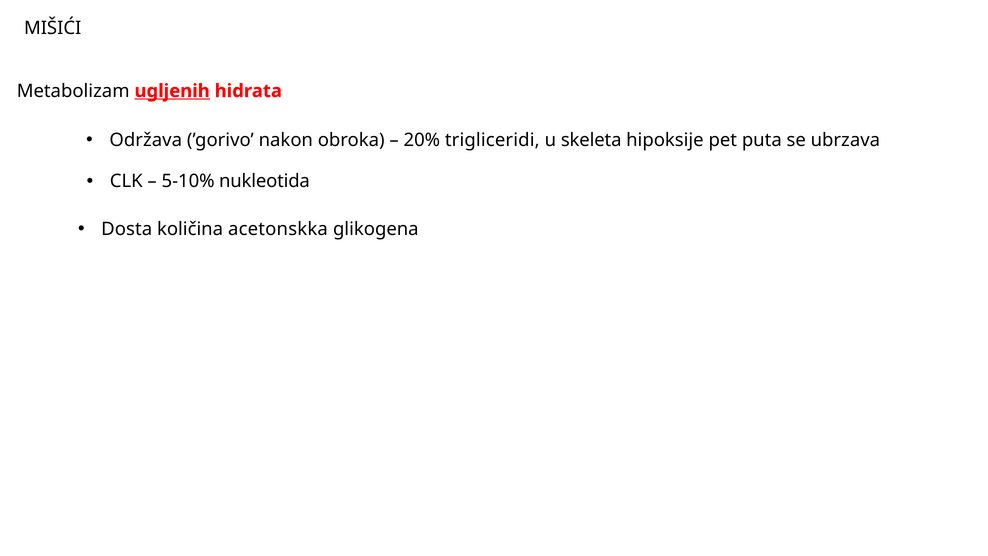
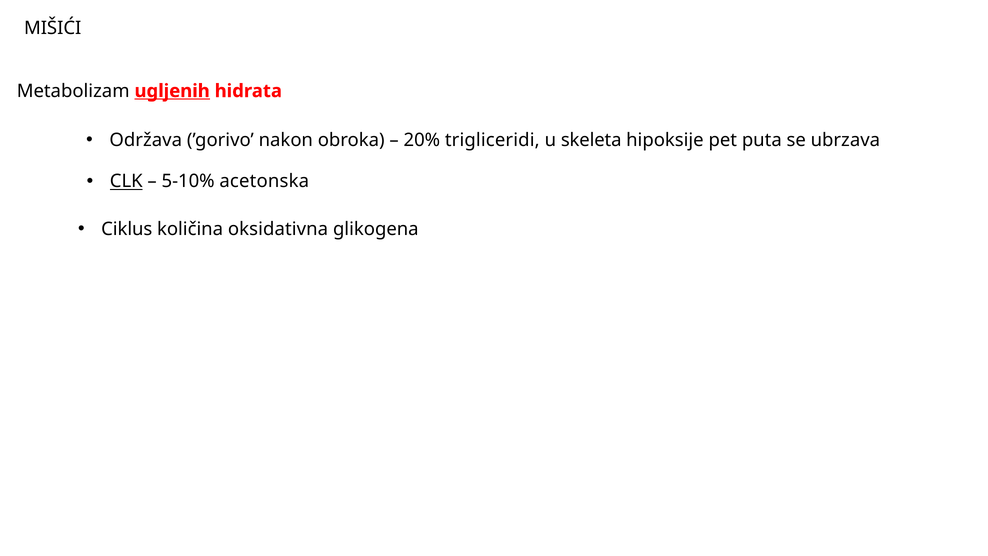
CLK underline: none -> present (126, 181)
nukleotida: nukleotida -> acetonska (264, 181)
Dosta: Dosta -> Ciklus (127, 229)
acetonskka: acetonskka -> oksidativna (278, 229)
